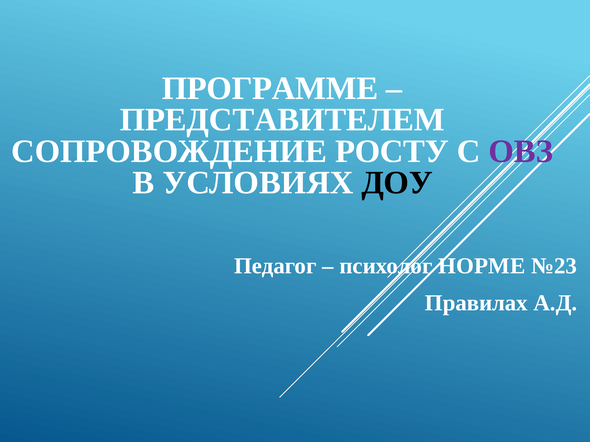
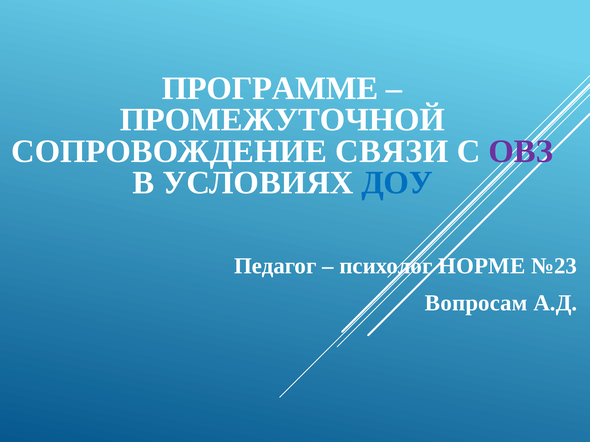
ПРЕДСТАВИТЕЛЕМ: ПРЕДСТАВИТЕЛЕМ -> ПРОМЕЖУТОЧНОЙ (282, 120)
РОСТУ: РОСТУ -> СВЯЗИ (392, 151)
ДОУ colour: black -> blue (397, 183)
Правилах: Правилах -> Вопросам (476, 303)
